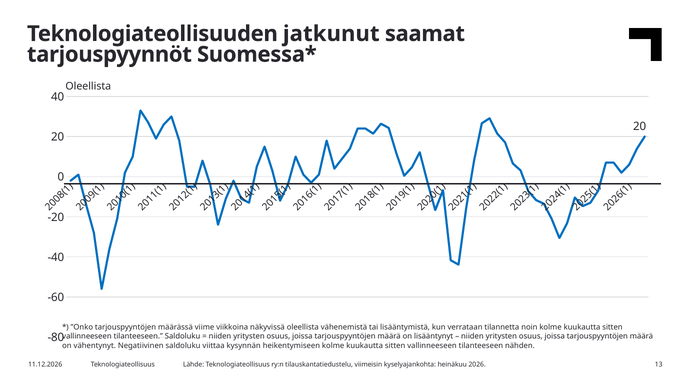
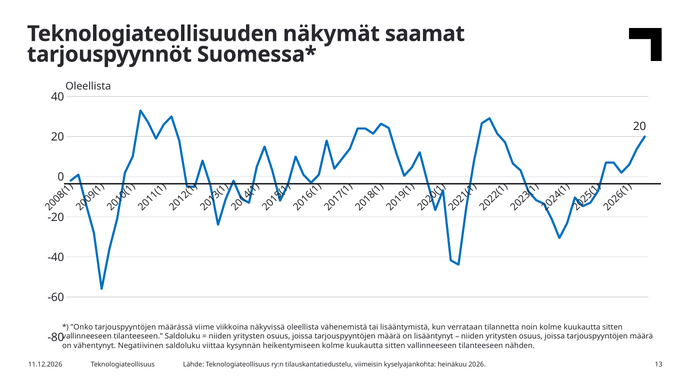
jatkunut: jatkunut -> näkymät (331, 34)
